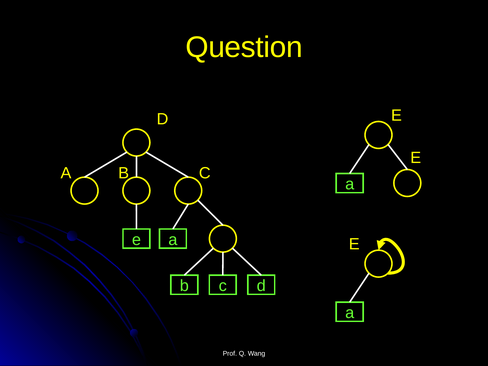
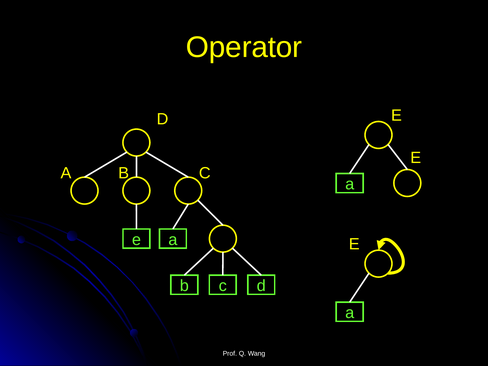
Question: Question -> Operator (244, 47)
